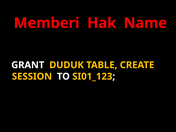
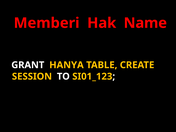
DUDUK: DUDUK -> HANYA (66, 65)
